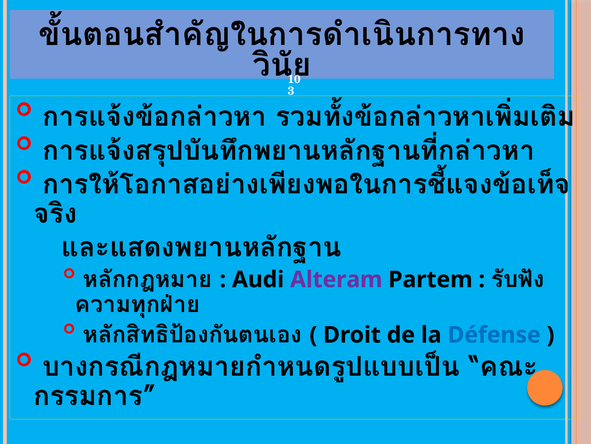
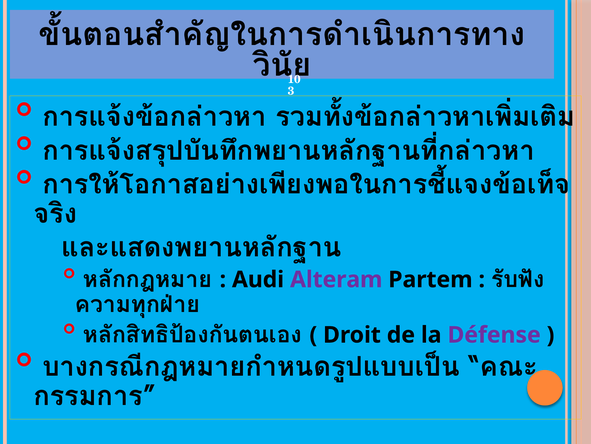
Défense colour: blue -> purple (494, 334)
